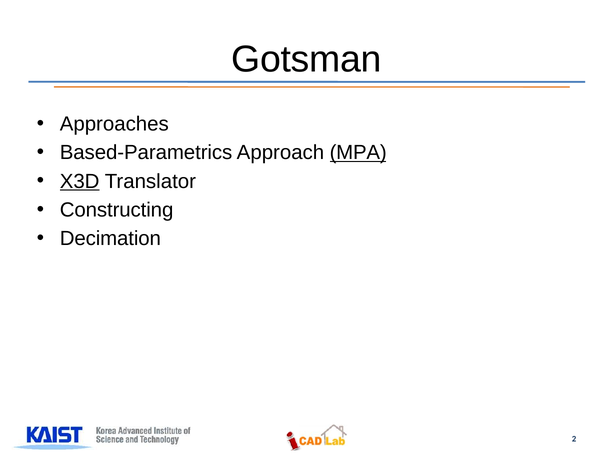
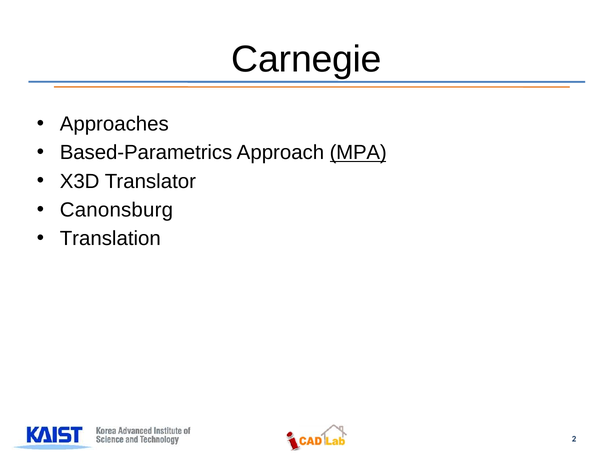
Gotsman: Gotsman -> Carnegie (307, 59)
X3D underline: present -> none (80, 181)
Constructing: Constructing -> Canonsburg (116, 210)
Decimation: Decimation -> Translation (110, 238)
